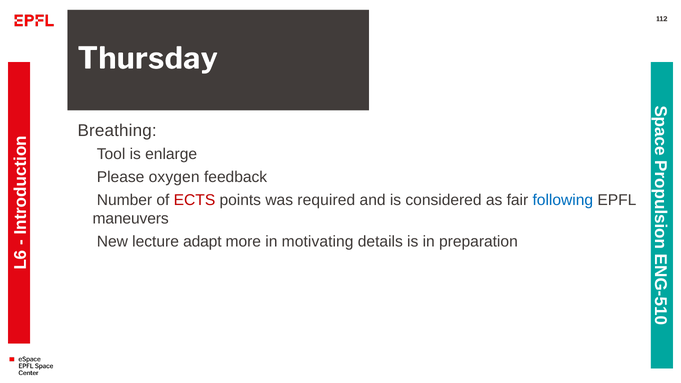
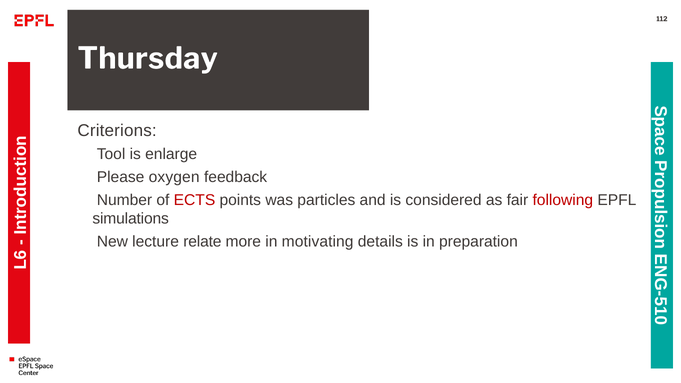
Breathing: Breathing -> Criterions (117, 130)
required: required -> particles (326, 200)
following colour: blue -> red (563, 200)
maneuvers: maneuvers -> simulations (131, 219)
adapt: adapt -> relate (202, 242)
